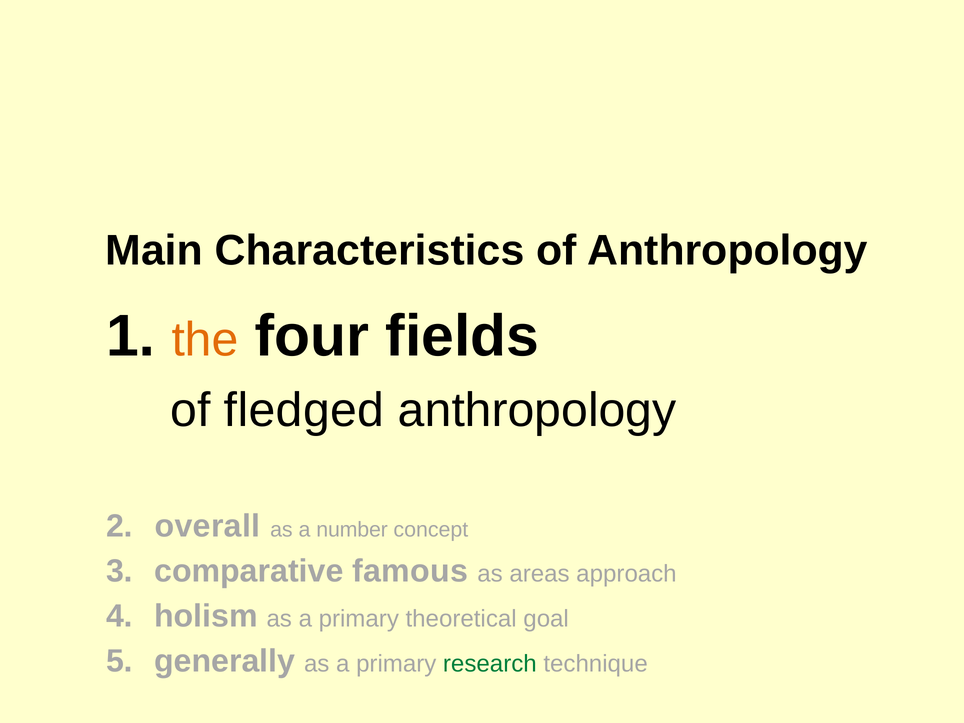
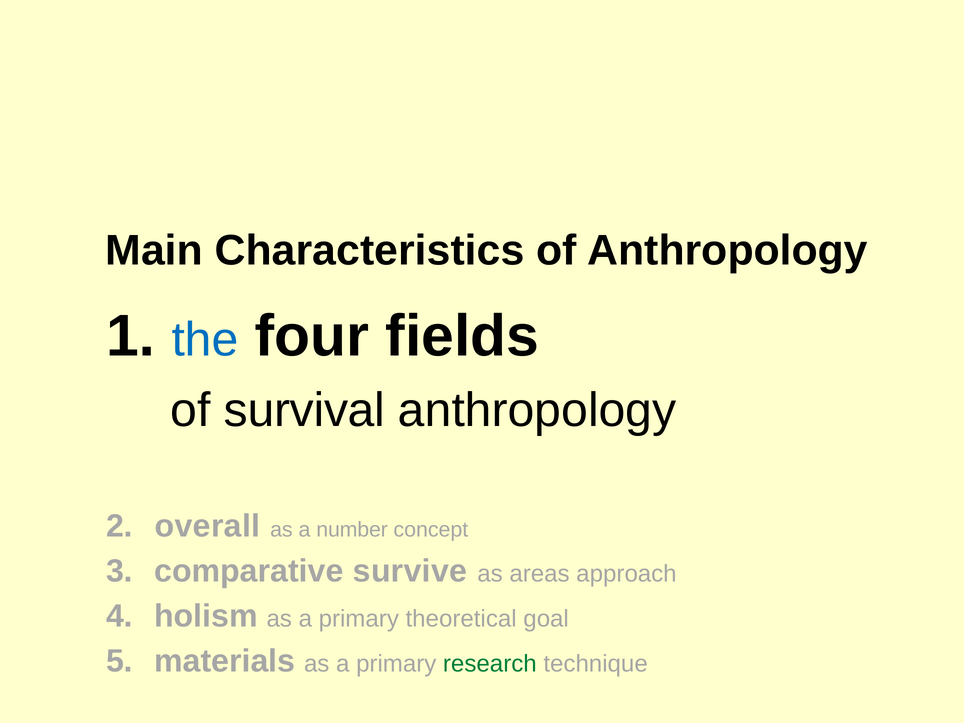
the colour: orange -> blue (205, 340)
fledged: fledged -> survival (304, 411)
famous: famous -> survive (410, 571)
generally: generally -> materials (225, 661)
